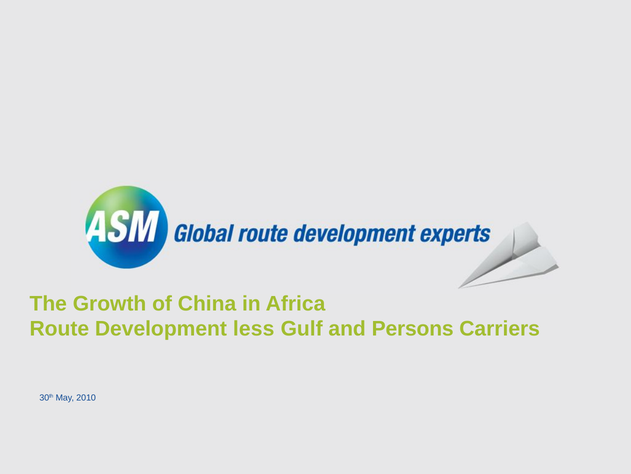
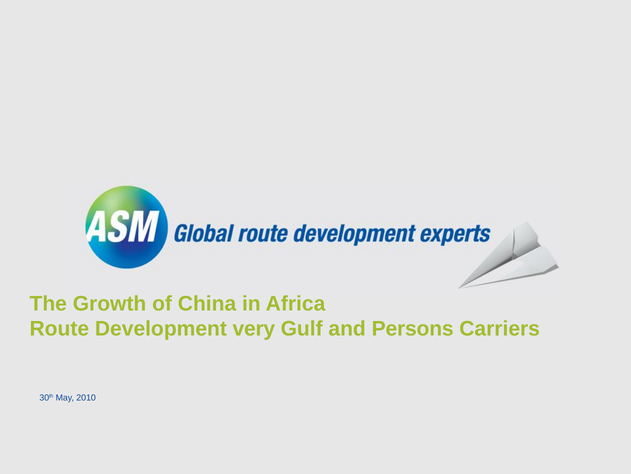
less: less -> very (254, 328)
